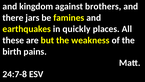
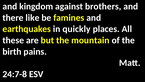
jars: jars -> like (32, 18)
weakness: weakness -> mountain (90, 40)
